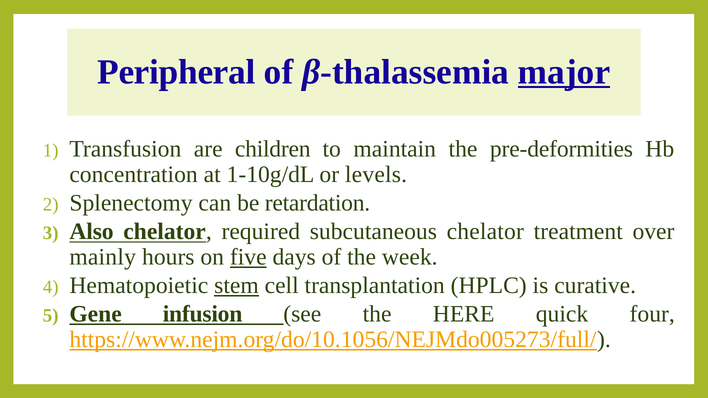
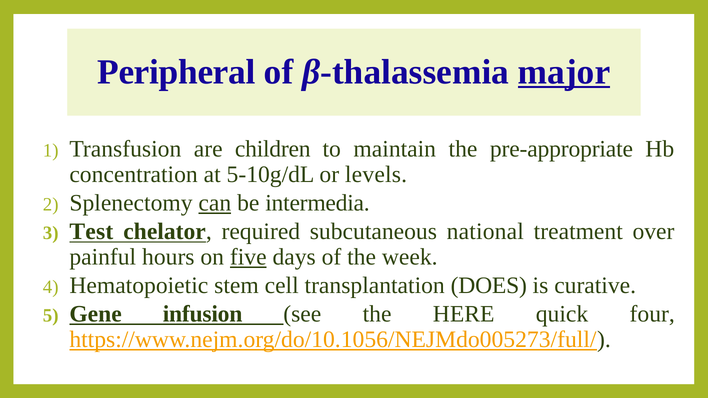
pre-deformities: pre-deformities -> pre-appropriate (561, 149)
1-10g/dL: 1-10g/dL -> 5-10g/dL (271, 175)
can underline: none -> present (215, 203)
retardation: retardation -> intermedia (318, 203)
Also: Also -> Test (91, 232)
subcutaneous chelator: chelator -> national (485, 232)
mainly: mainly -> painful (103, 257)
stem underline: present -> none (236, 286)
HPLC: HPLC -> DOES (489, 286)
